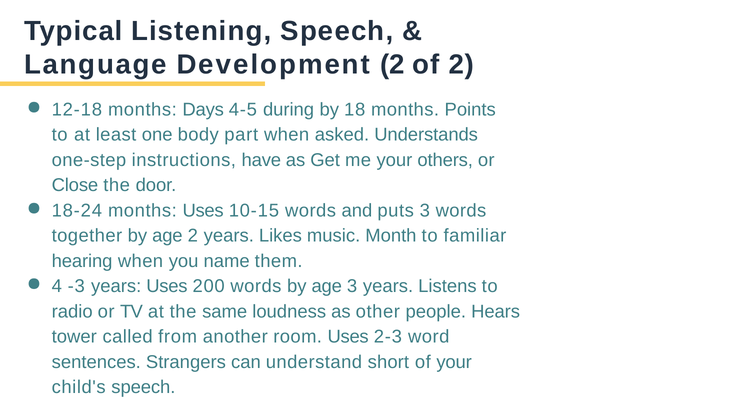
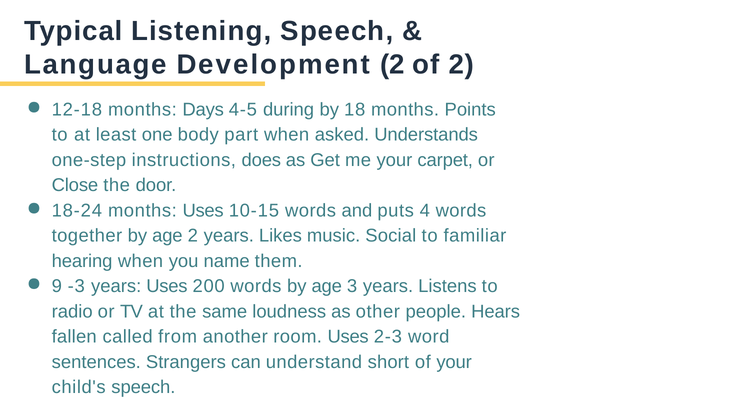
have: have -> does (261, 160)
others: others -> carpet (445, 160)
puts 3: 3 -> 4 (425, 211)
Month: Month -> Social (391, 236)
4: 4 -> 9 (57, 286)
tower: tower -> fallen (74, 337)
